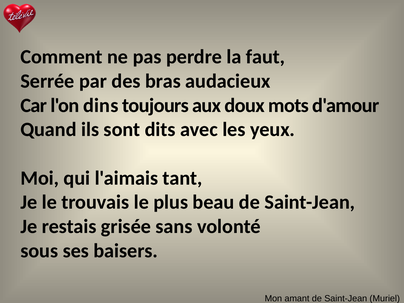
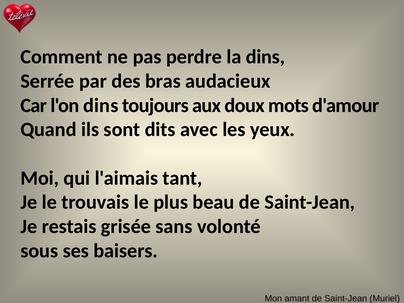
la faut: faut -> dins (265, 57)
